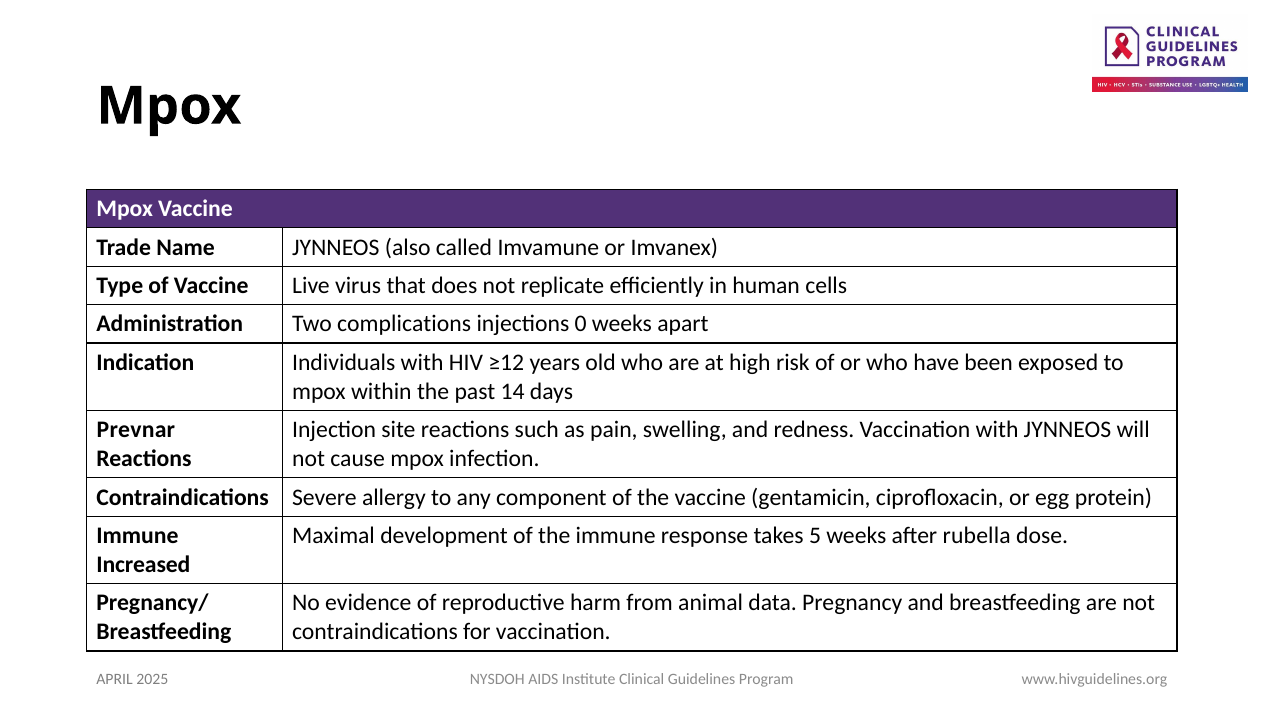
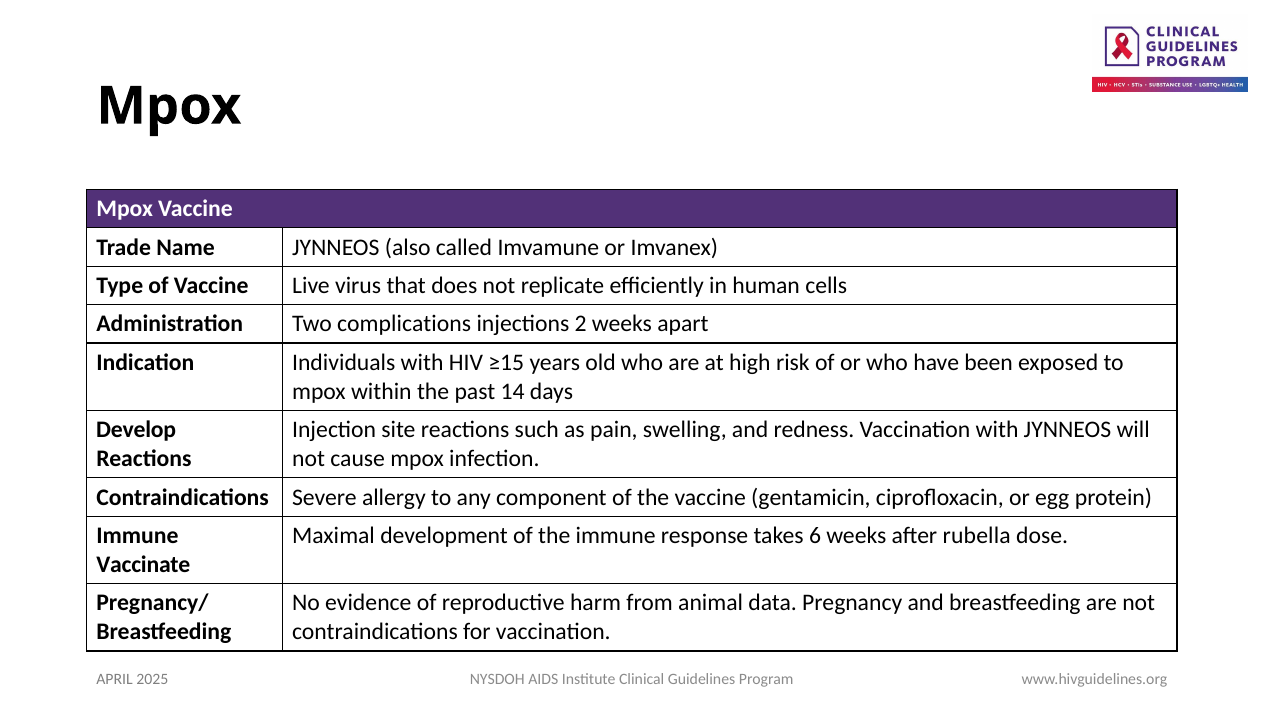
0: 0 -> 2 (581, 324)
≥12: ≥12 -> ≥15 (506, 363)
Prevnar: Prevnar -> Develop (136, 430)
5: 5 -> 6 (815, 536)
Increased: Increased -> Vaccinate (143, 565)
